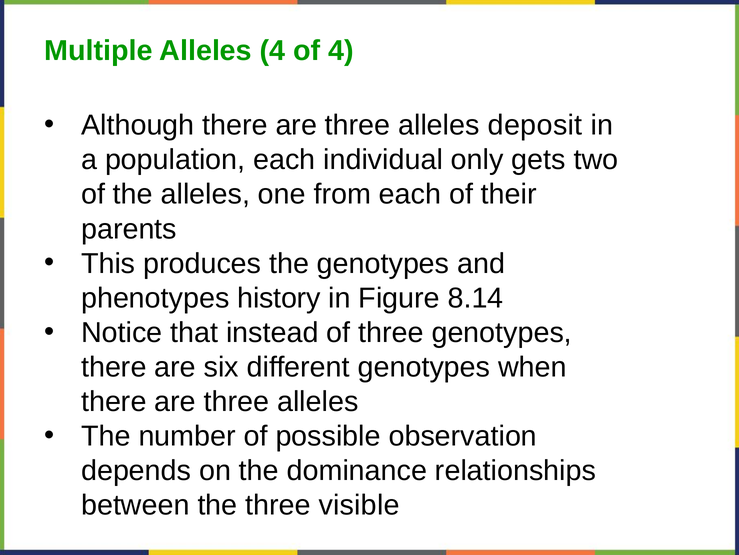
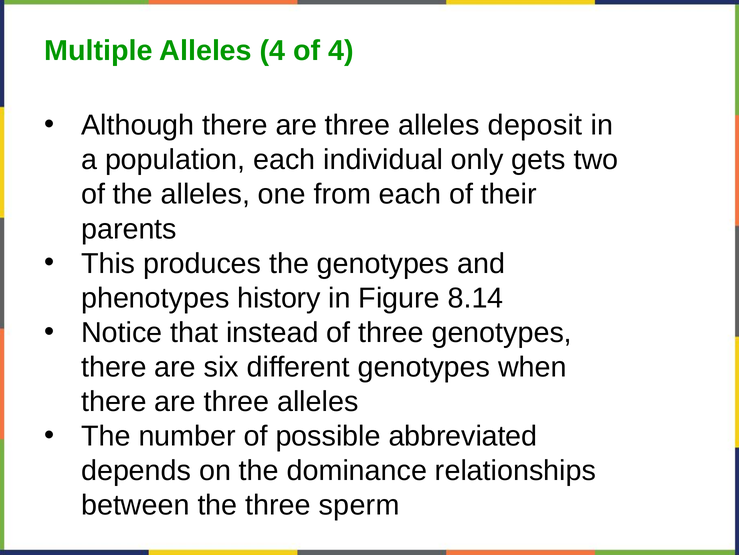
observation: observation -> abbreviated (463, 436)
visible: visible -> sperm (359, 505)
